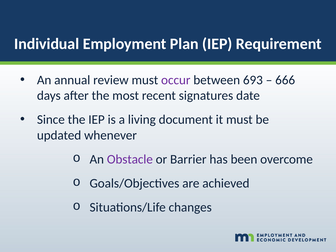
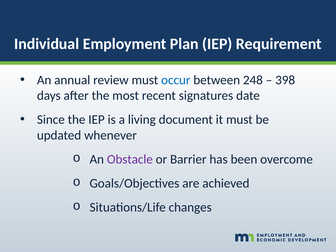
occur colour: purple -> blue (176, 80)
693: 693 -> 248 (253, 80)
666: 666 -> 398 (285, 80)
